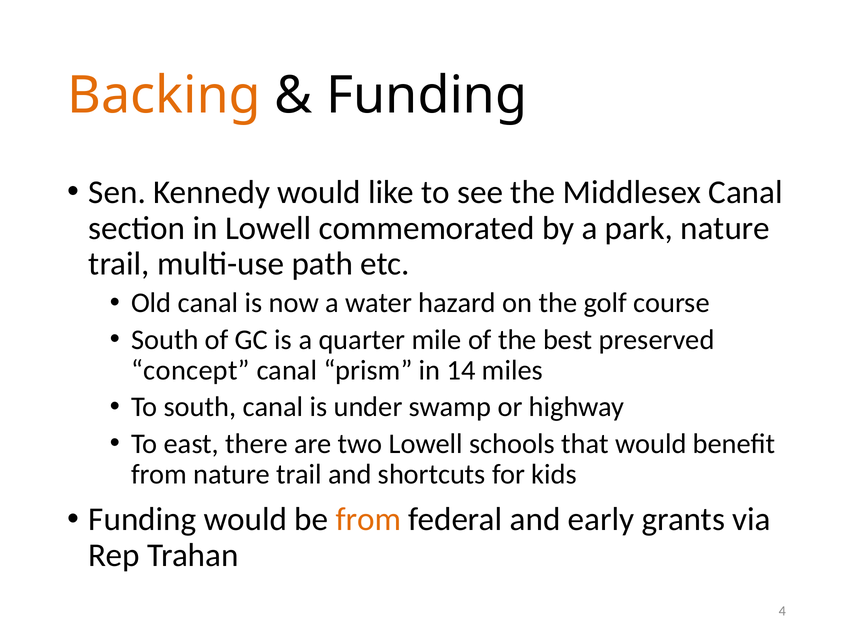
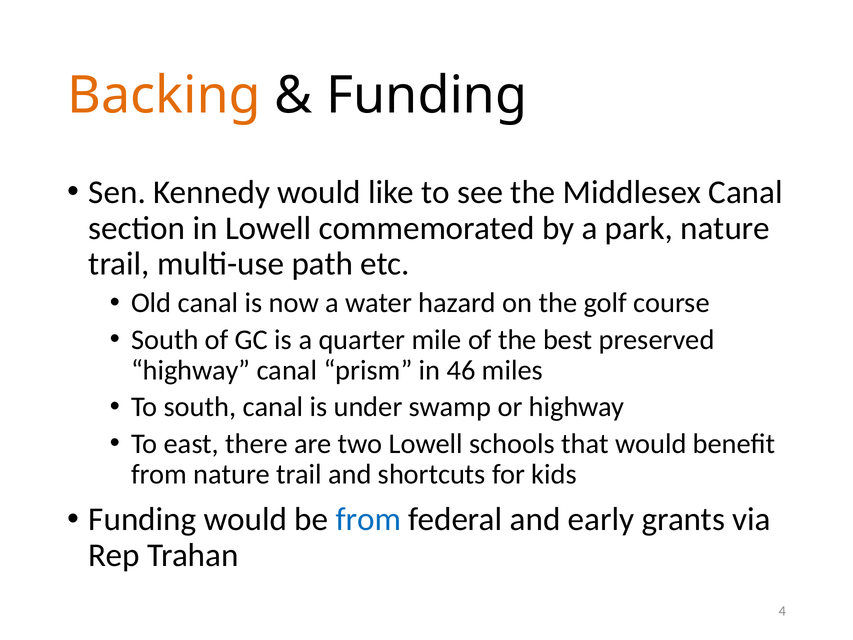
concept: concept -> highway (191, 370)
14: 14 -> 46 (461, 370)
from colour: orange -> blue (368, 519)
